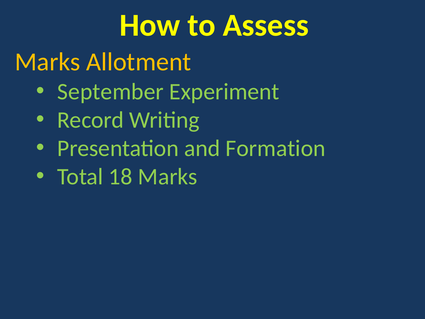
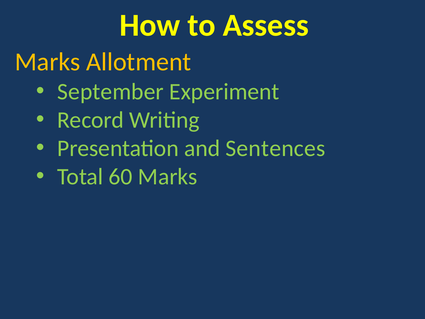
Formation: Formation -> Sentences (275, 148)
18: 18 -> 60 (121, 177)
